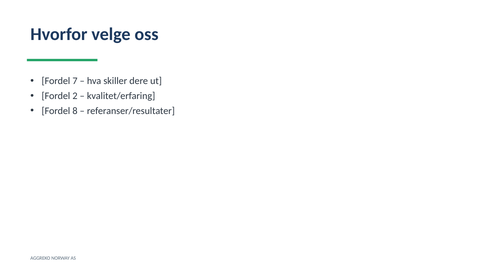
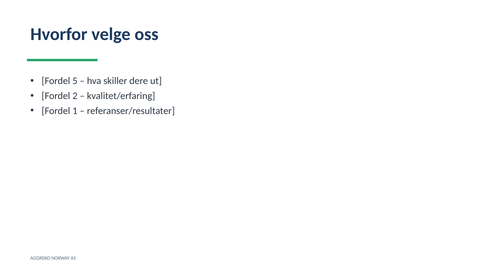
7: 7 -> 5 (75, 81)
8: 8 -> 1 (75, 111)
